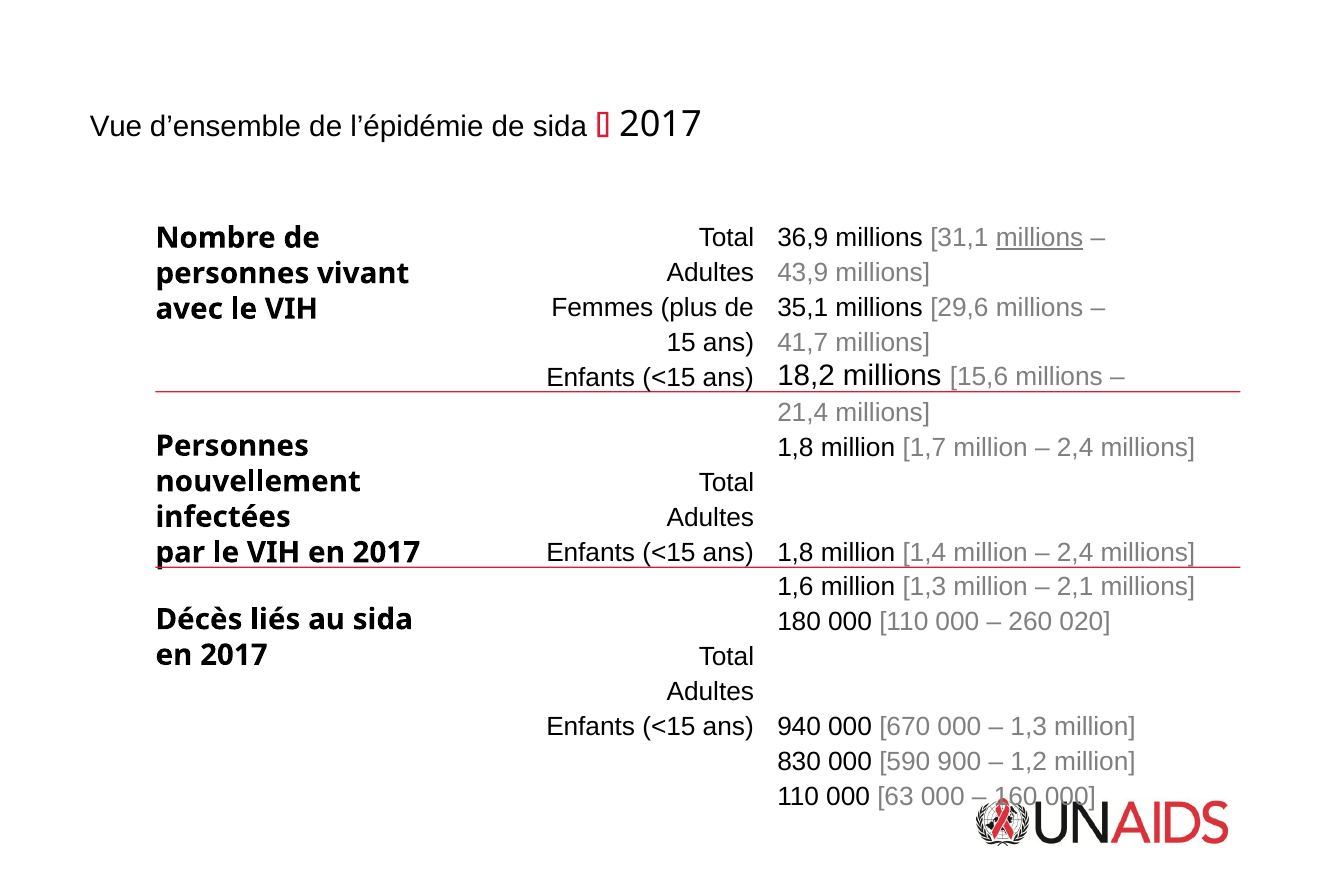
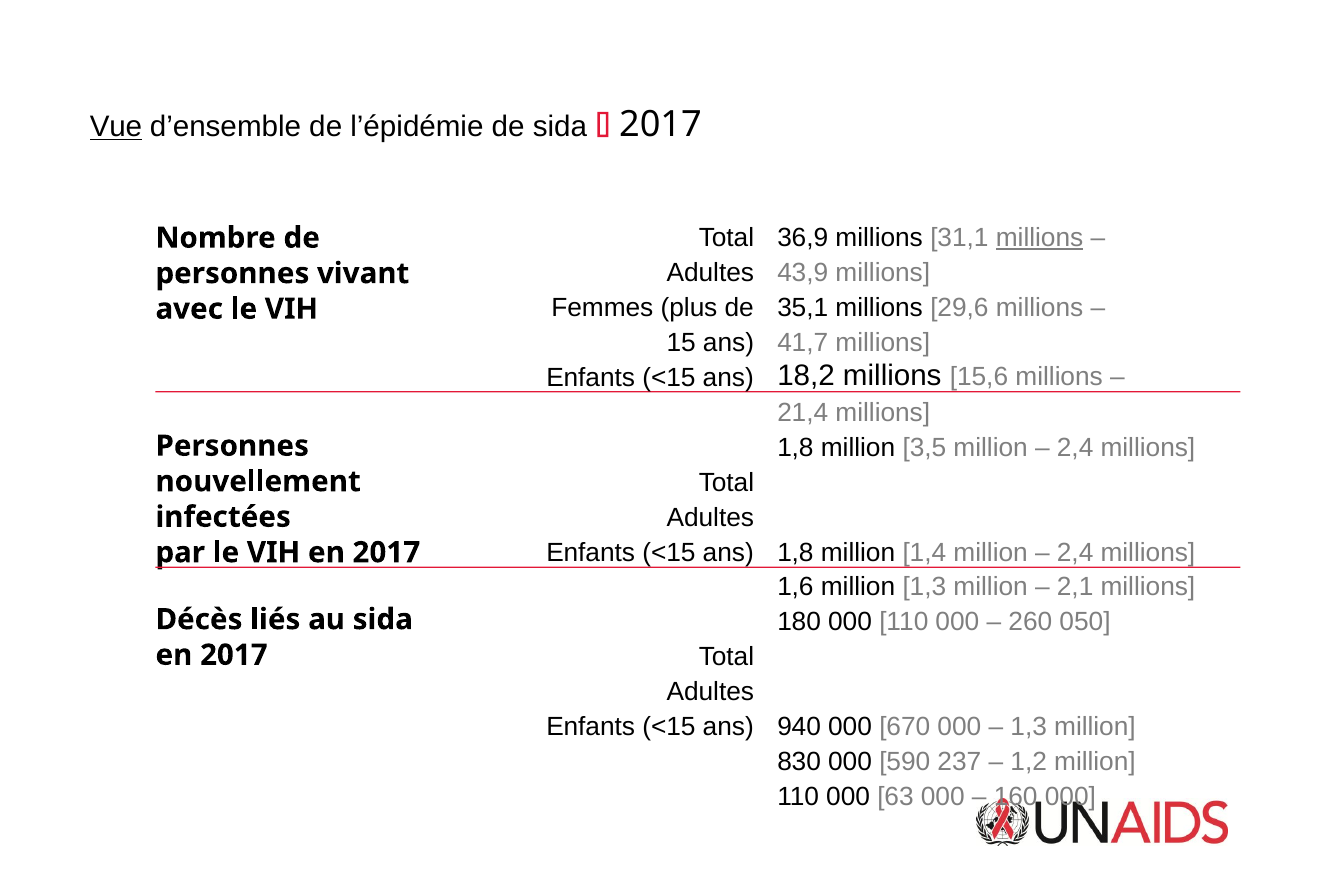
Vue underline: none -> present (116, 127)
1,7: 1,7 -> 3,5 (924, 447)
020: 020 -> 050 (1085, 622)
900: 900 -> 237 (959, 762)
